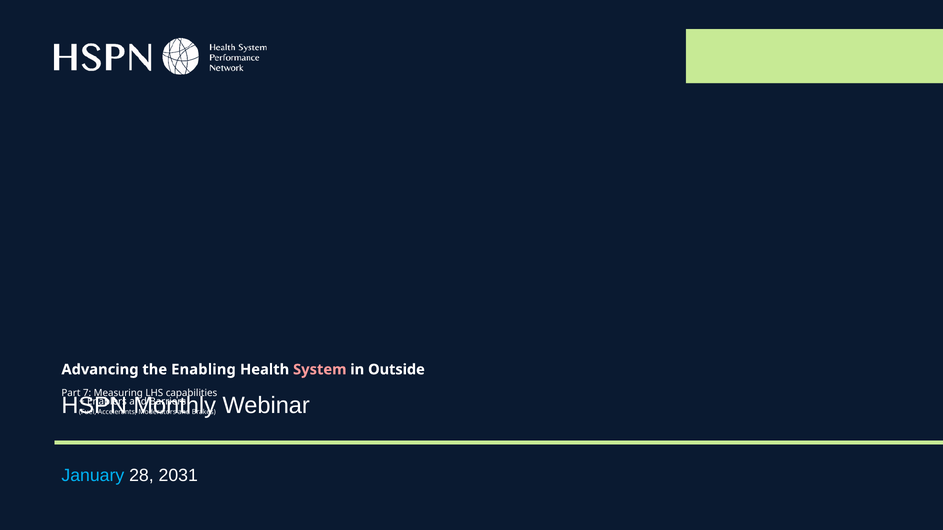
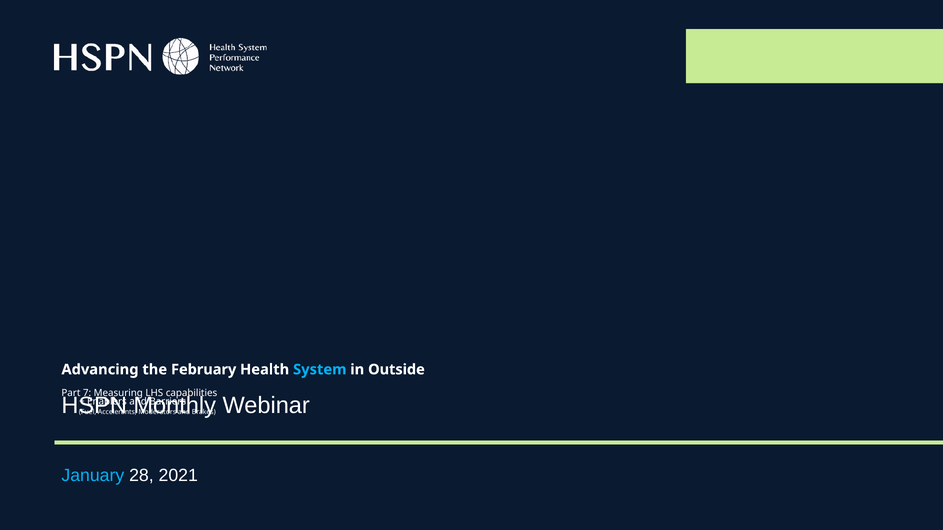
Enabling: Enabling -> February (204, 370)
System colour: pink -> light blue (320, 370)
2031: 2031 -> 2021 (178, 476)
